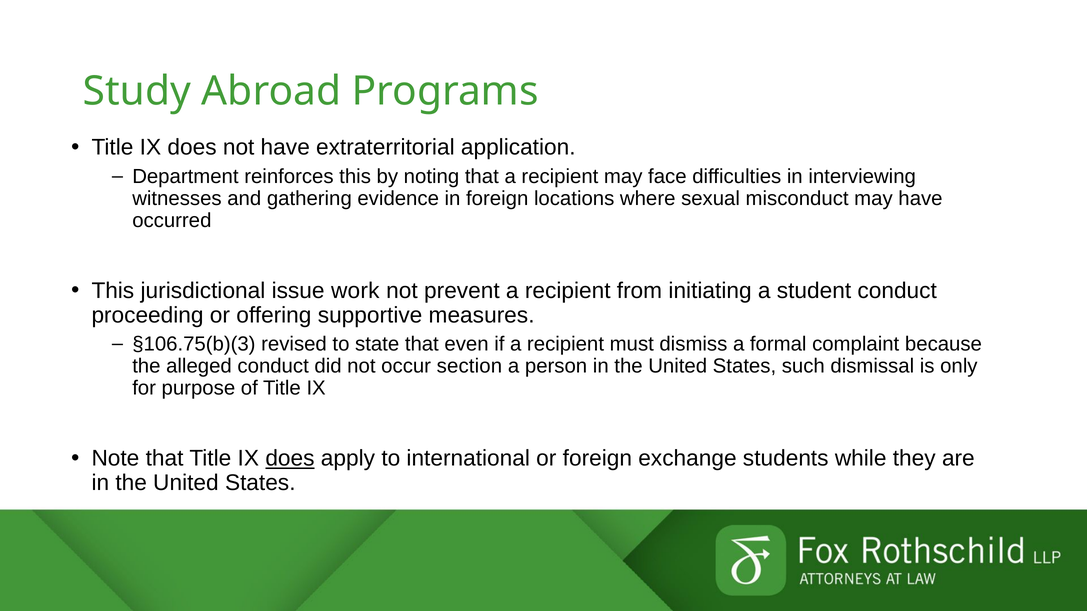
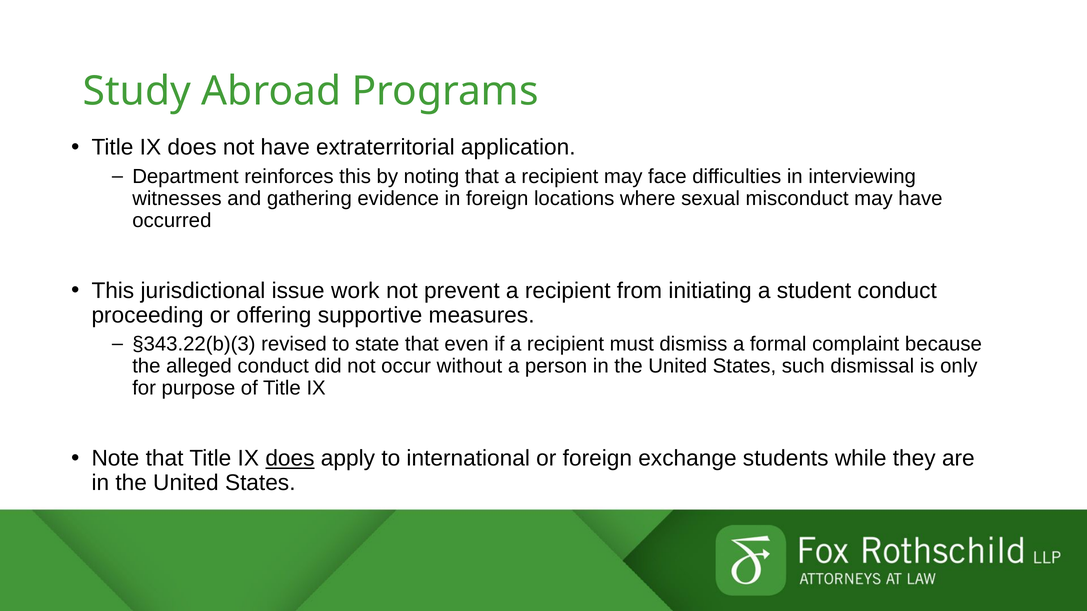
§106.75(b)(3: §106.75(b)(3 -> §343.22(b)(3 (194, 344)
section: section -> without (469, 366)
